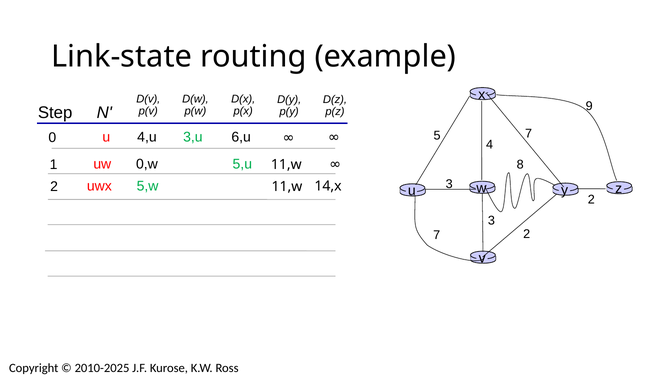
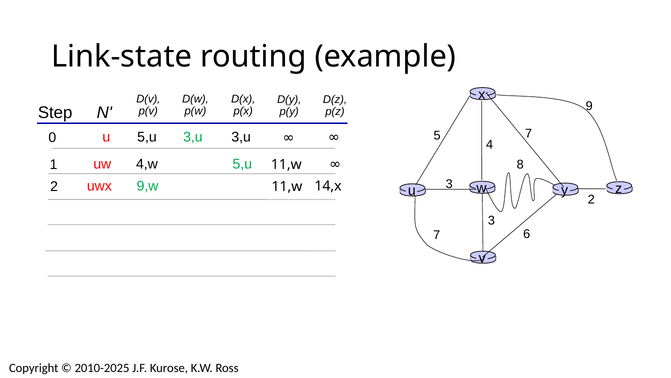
4,u: 4,u -> 5,u (147, 137)
3,u 6,u: 6,u -> 3,u (241, 137)
0,w: 0,w -> 4,w (147, 164)
5,w: 5,w -> 9,w (148, 186)
7 2: 2 -> 6 (527, 234)
